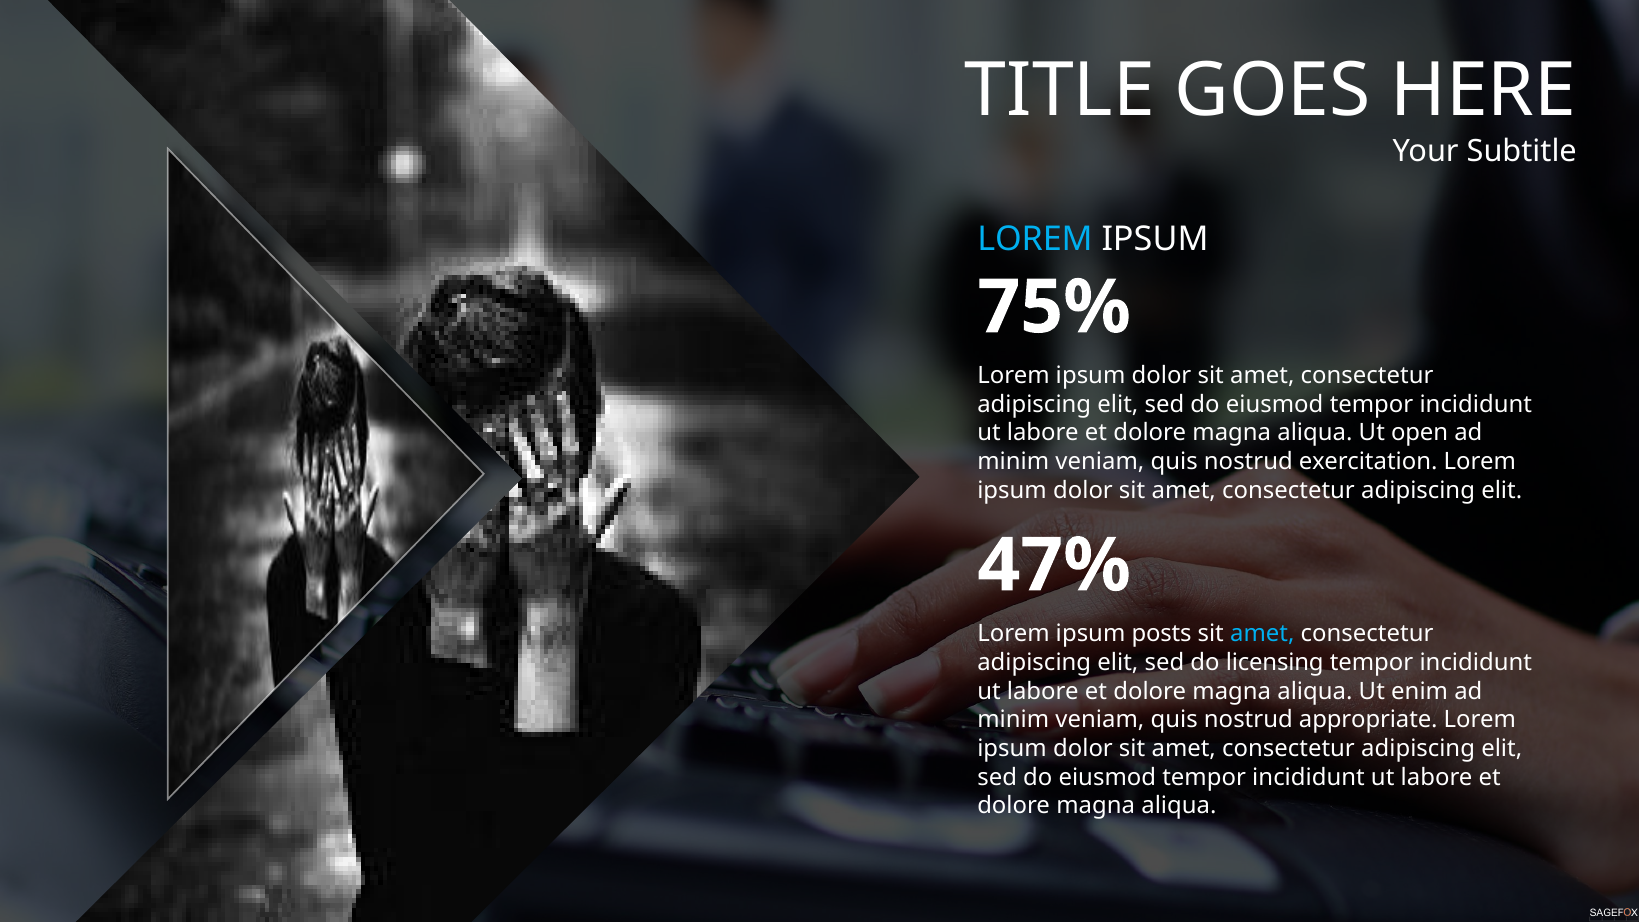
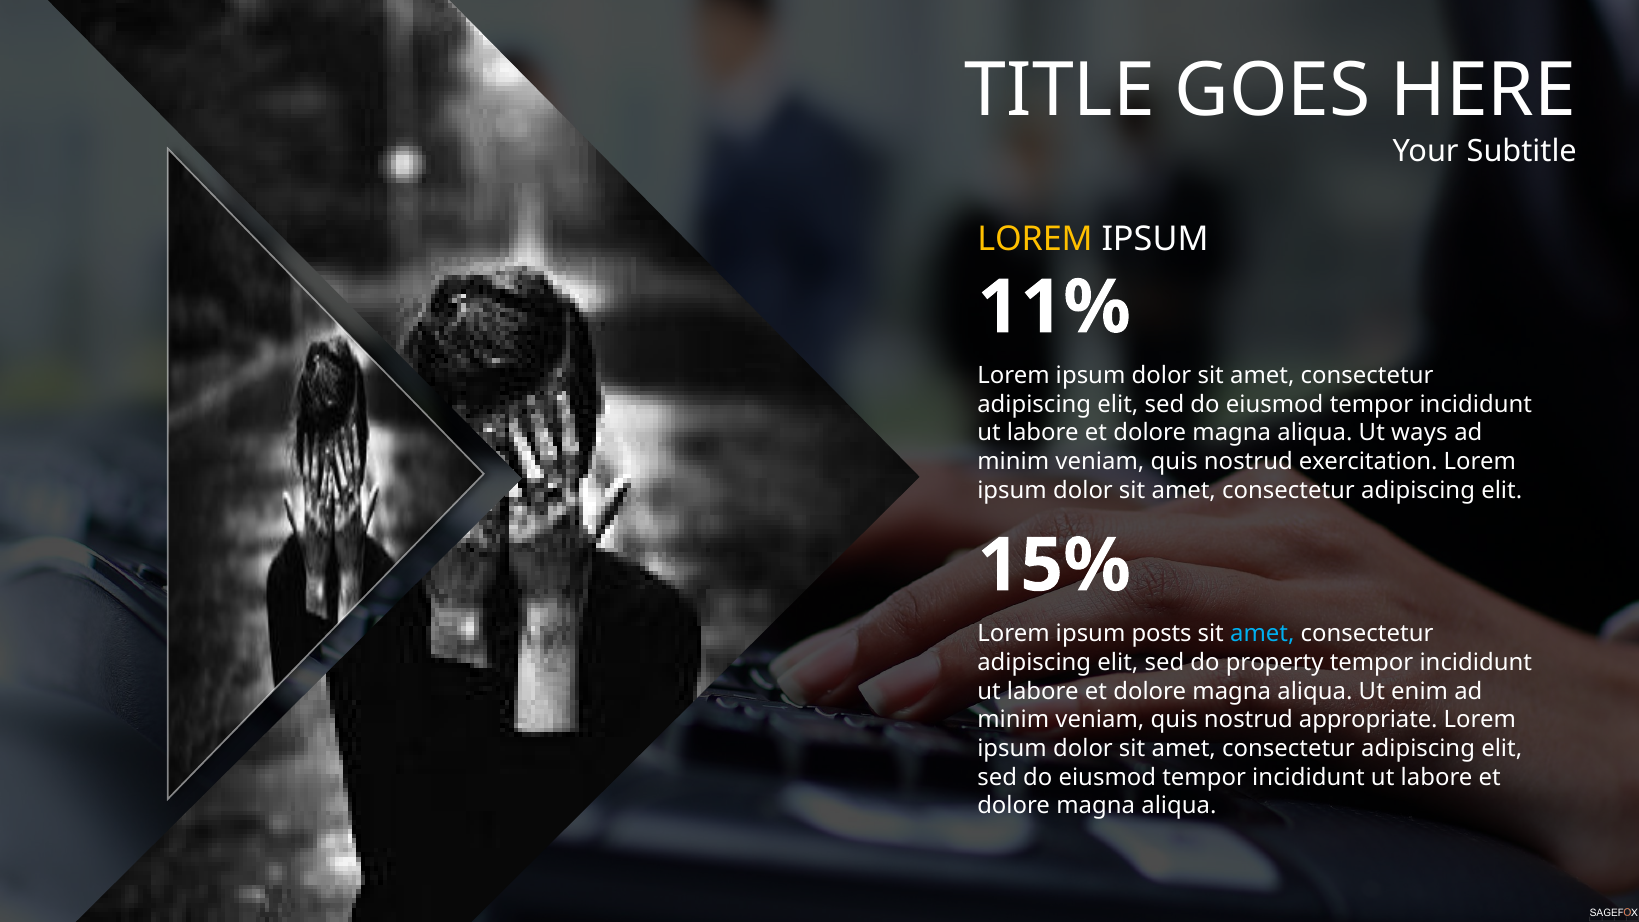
LOREM colour: light blue -> yellow (1035, 239)
75%: 75% -> 11% (1054, 307)
open: open -> ways (1419, 433)
47%: 47% -> 15% (1054, 566)
licensing: licensing -> property (1275, 662)
